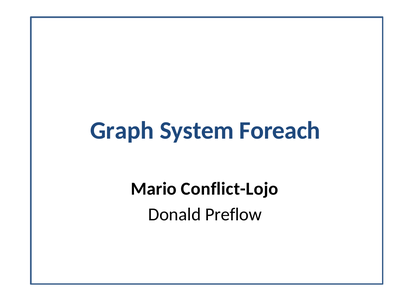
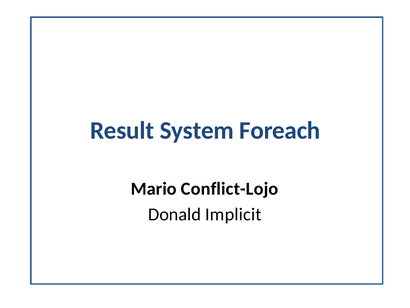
Graph: Graph -> Result (122, 130)
Preflow: Preflow -> Implicit (233, 214)
